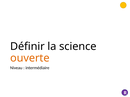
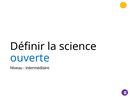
ouverte colour: orange -> blue (30, 58)
